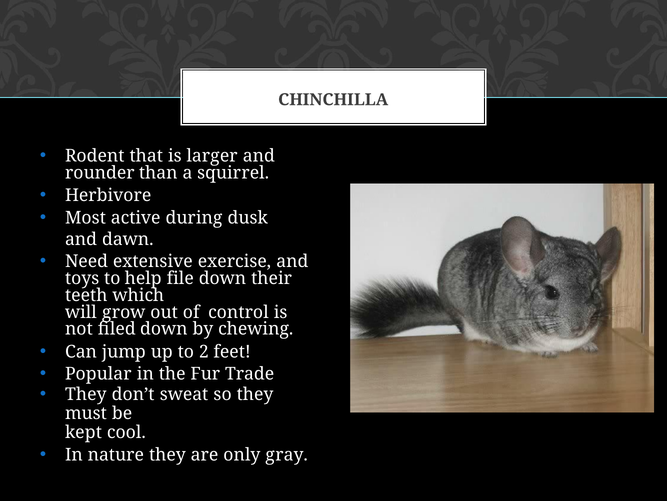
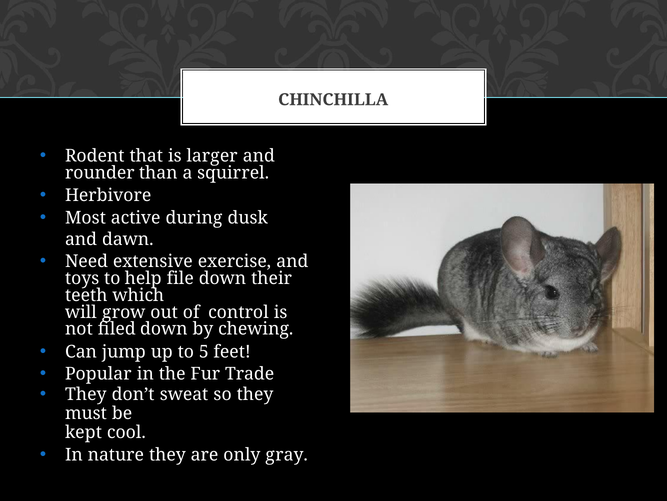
2: 2 -> 5 (204, 351)
